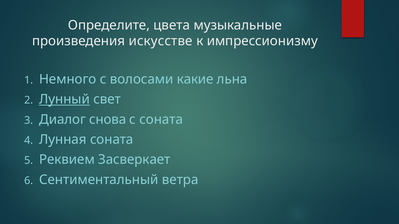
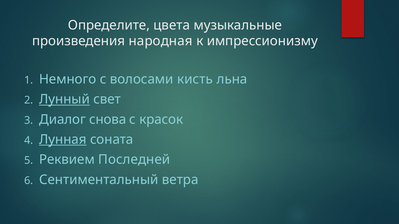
искусстве: искусстве -> народная (161, 41)
какие: какие -> кисть (195, 79)
с соната: соната -> красок (161, 120)
Лунная underline: none -> present (63, 140)
Засверкает: Засверкает -> Последней (134, 160)
